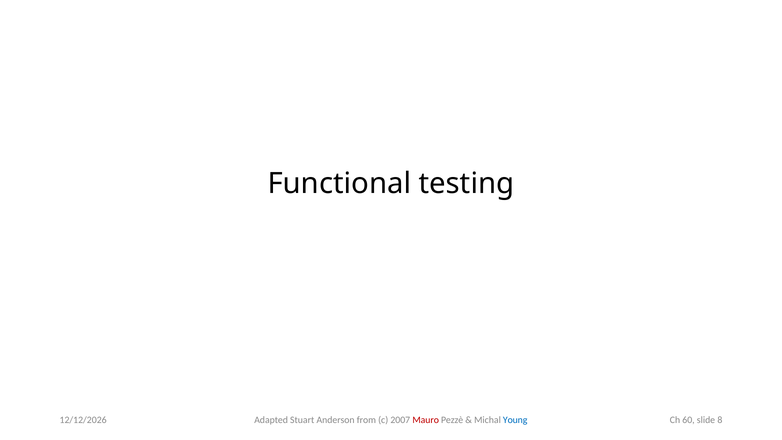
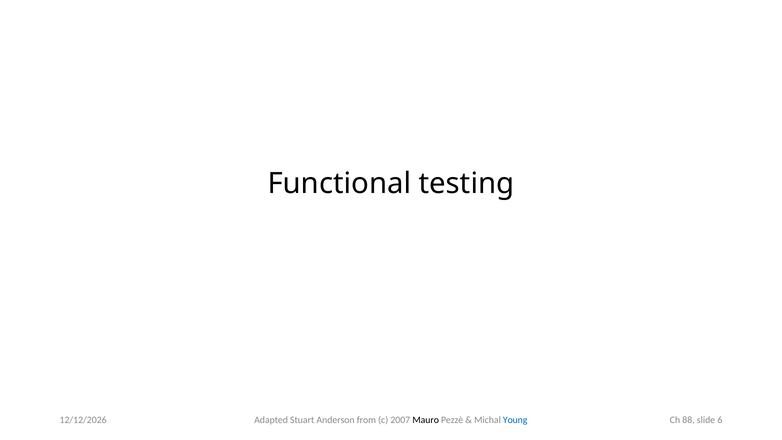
Mauro colour: red -> black (426, 420)
60: 60 -> 88 (688, 420)
8: 8 -> 6 (720, 420)
